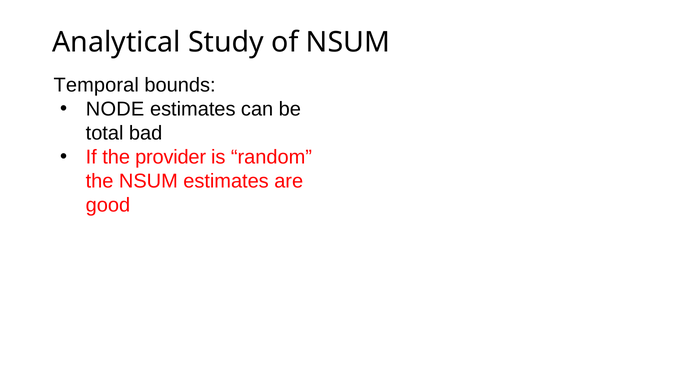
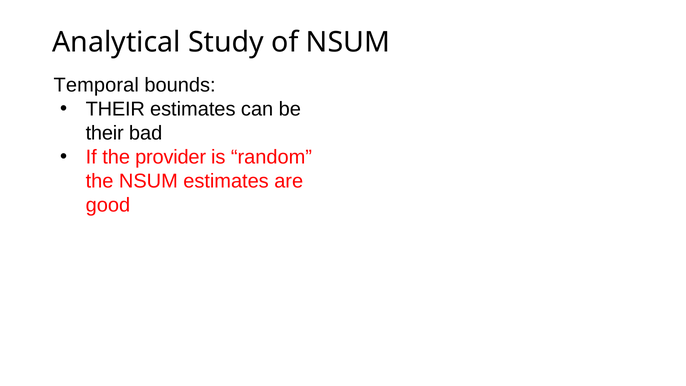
NODE: NODE -> THEIR (115, 109)
total: total -> their (105, 133)
